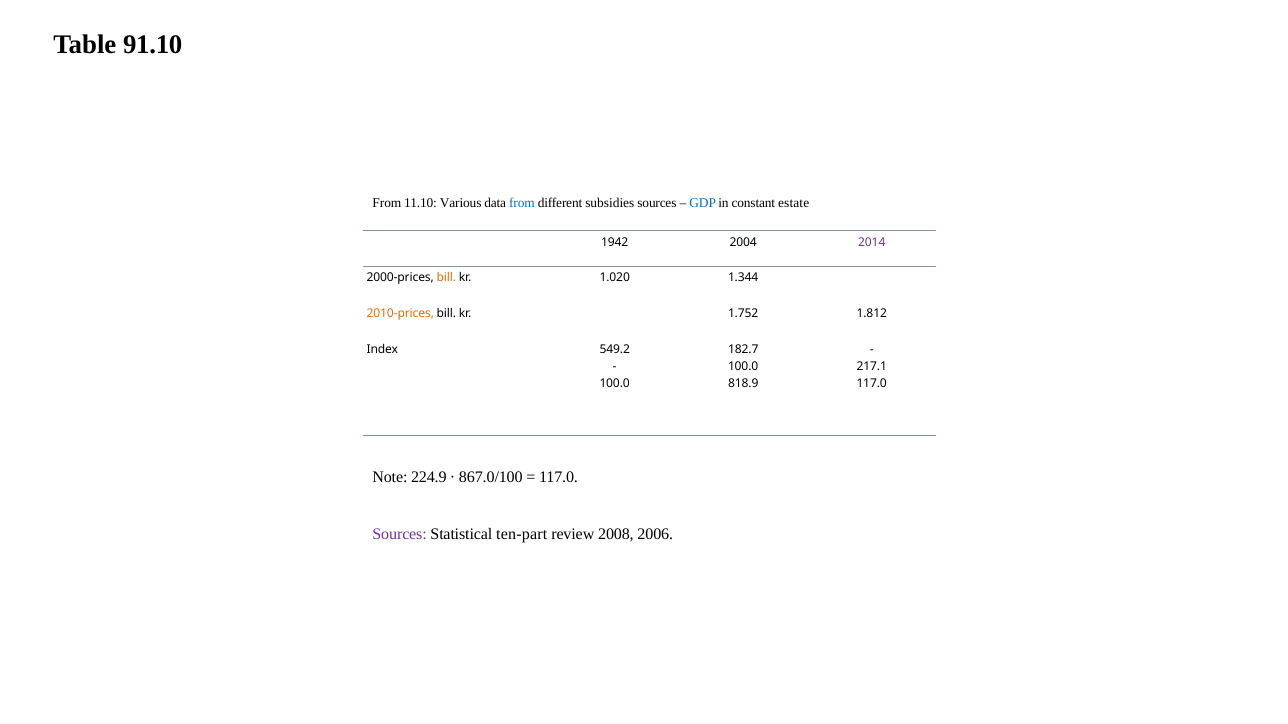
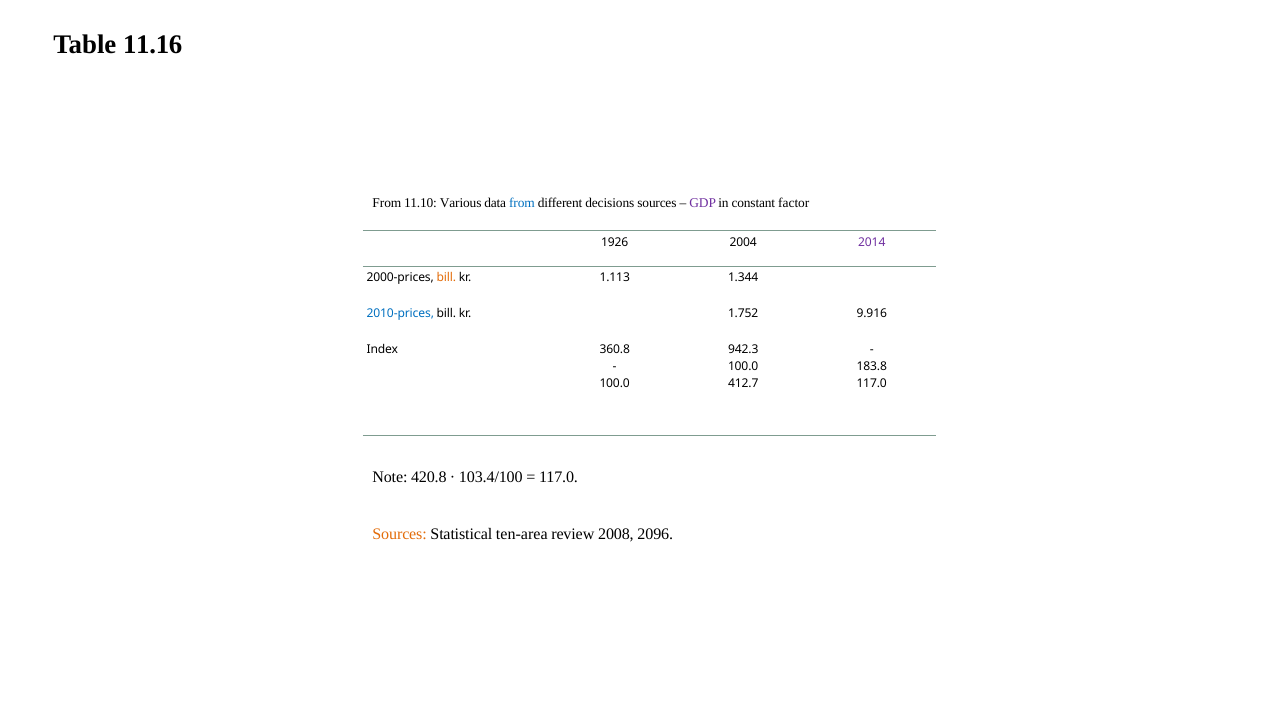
91.10: 91.10 -> 11.16 (153, 45)
subsidies: subsidies -> decisions (610, 203)
GDP colour: blue -> purple (703, 203)
estate: estate -> factor (794, 203)
1942: 1942 -> 1926 (615, 242)
1.020: 1.020 -> 1.113 (615, 278)
2010-prices colour: orange -> blue (400, 314)
1.812: 1.812 -> 9.916 (872, 314)
549.2: 549.2 -> 360.8 (615, 349)
182.7: 182.7 -> 942.3 (743, 349)
217.1: 217.1 -> 183.8 (872, 366)
818.9: 818.9 -> 412.7 (743, 384)
224.9: 224.9 -> 420.8 (429, 478)
867.0/100: 867.0/100 -> 103.4/100 (491, 478)
Sources colour: purple -> orange (400, 535)
ten-part: ten-part -> ten-area (522, 535)
2006: 2006 -> 2096 (655, 535)
